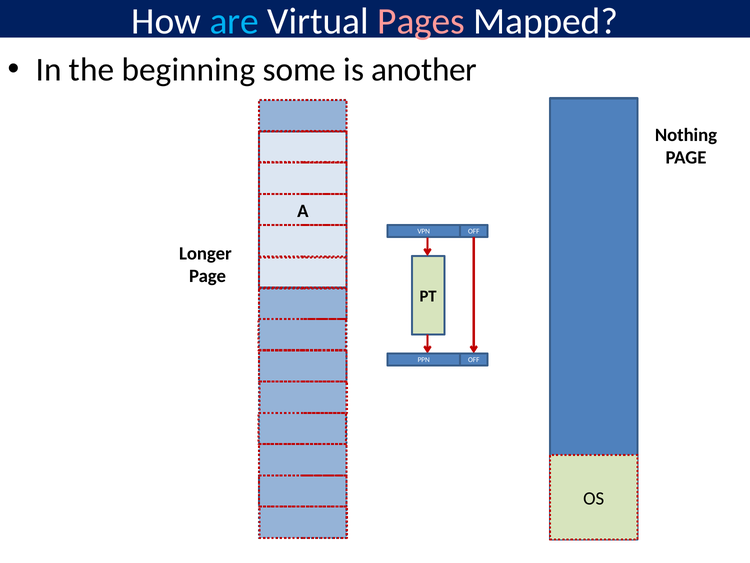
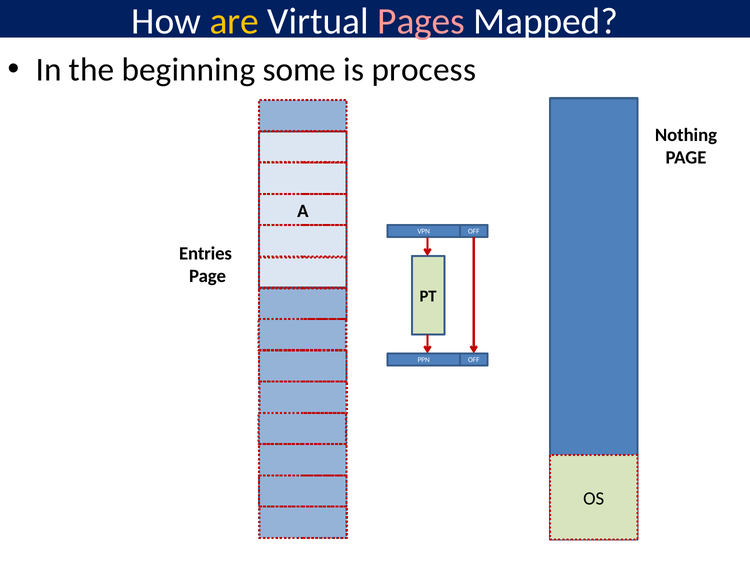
are colour: light blue -> yellow (234, 21)
another: another -> process (424, 70)
Longer: Longer -> Entries (205, 254)
